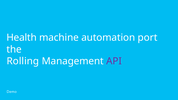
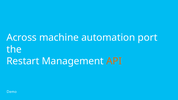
Health: Health -> Across (22, 38)
Rolling: Rolling -> Restart (23, 61)
API colour: purple -> orange (114, 61)
